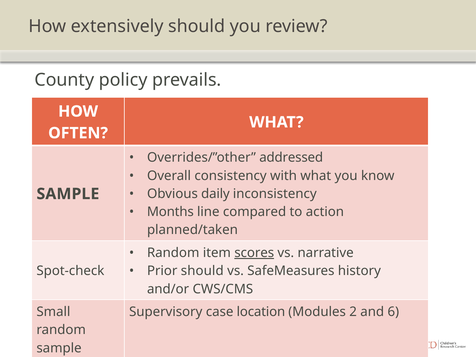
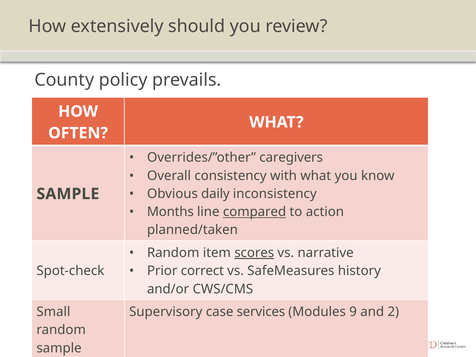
addressed: addressed -> caregivers (291, 158)
compared underline: none -> present (255, 212)
Prior should: should -> correct (202, 271)
location: location -> services (261, 312)
2: 2 -> 9 (353, 312)
6: 6 -> 2 (393, 312)
